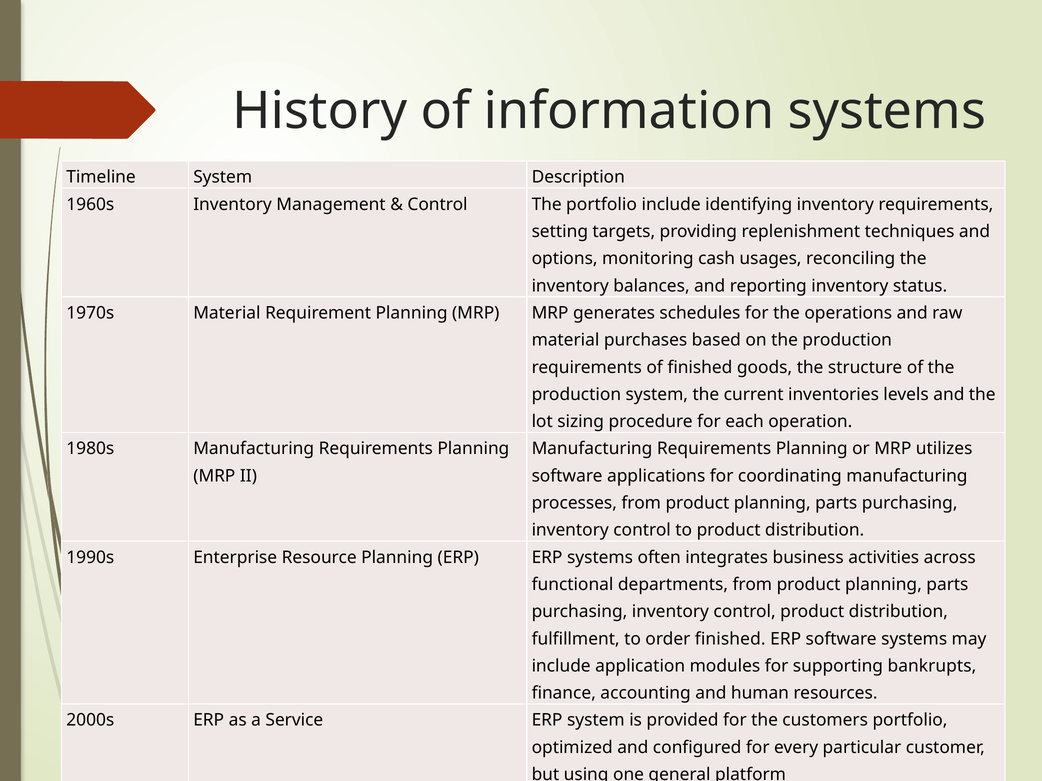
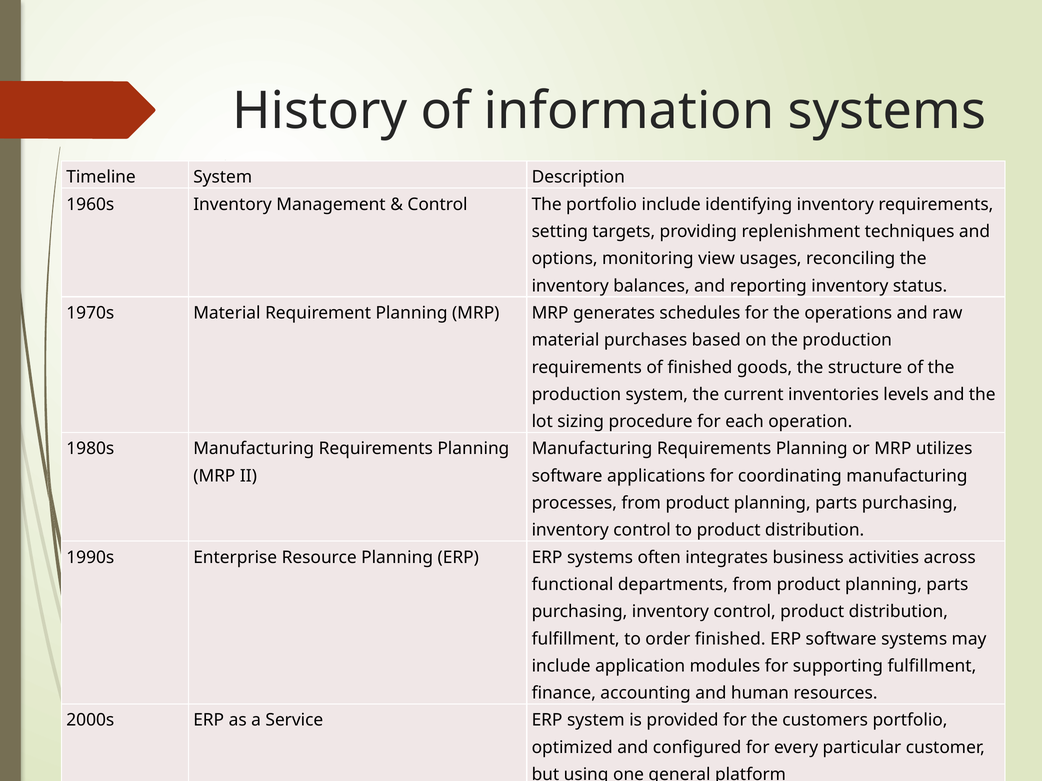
cash: cash -> view (717, 259)
supporting bankrupts: bankrupts -> fulfillment (932, 666)
